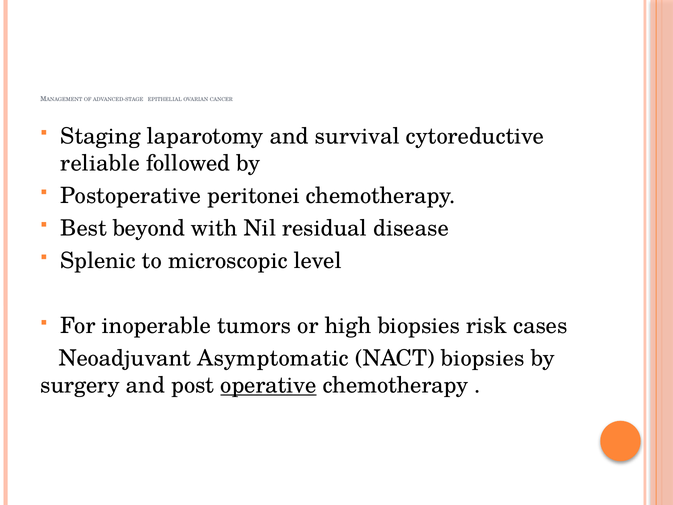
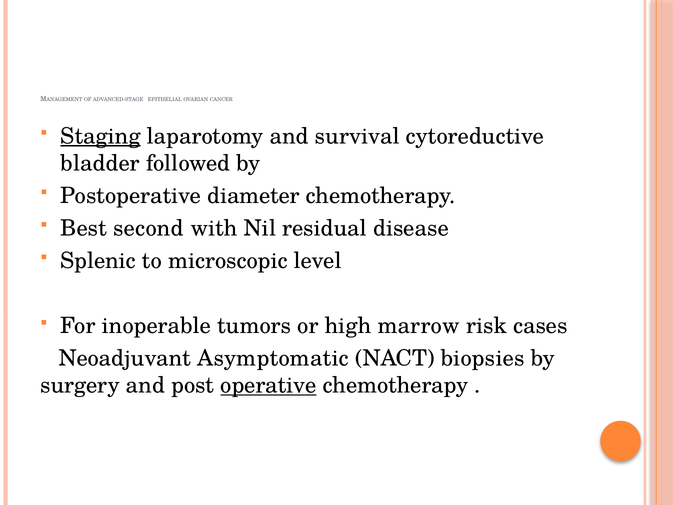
Staging underline: none -> present (101, 136)
reliable: reliable -> bladder (100, 163)
peritonei: peritonei -> diameter (254, 196)
beyond: beyond -> second (149, 228)
high biopsies: biopsies -> marrow (419, 326)
